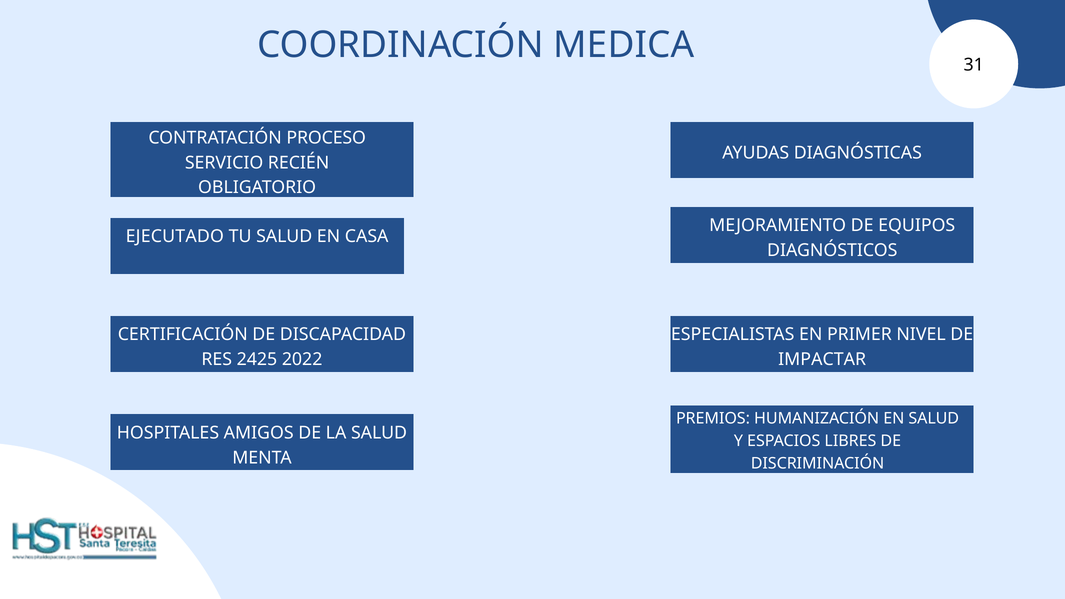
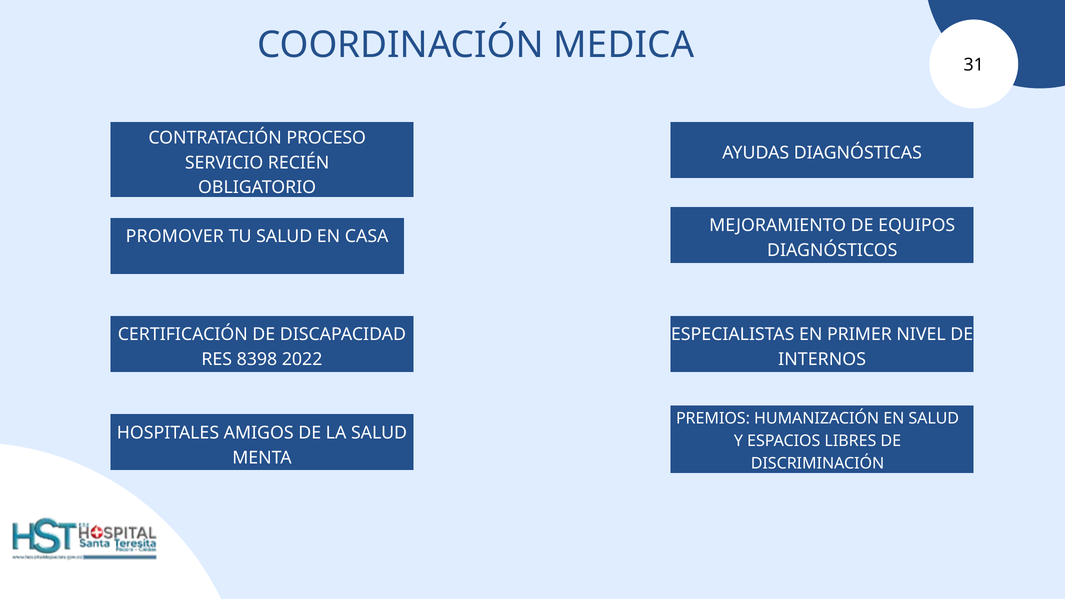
EJECUTADO: EJECUTADO -> PROMOVER (175, 237)
IMPACTAR: IMPACTAR -> INTERNOS (822, 359)
2425: 2425 -> 8398 (257, 359)
